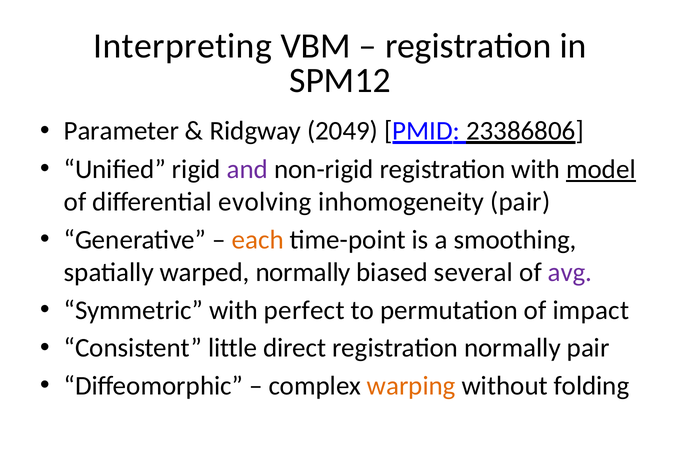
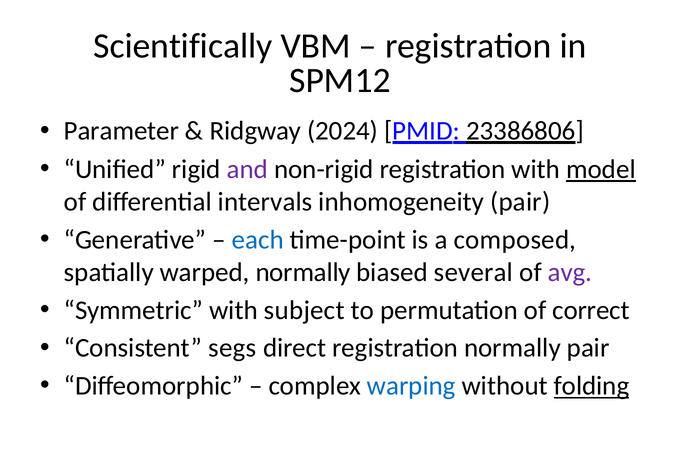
Interpreting: Interpreting -> Scientifically (183, 46)
2049: 2049 -> 2024 (343, 131)
evolving: evolving -> intervals (265, 202)
each colour: orange -> blue (258, 240)
smoothing: smoothing -> composed (515, 240)
perfect: perfect -> subject (304, 311)
impact: impact -> correct (591, 311)
little: little -> segs (232, 349)
warping colour: orange -> blue (411, 387)
folding underline: none -> present (592, 387)
